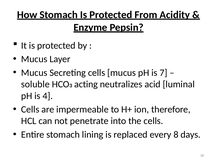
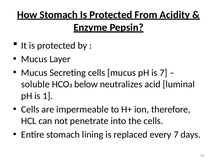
acting: acting -> below (86, 84)
4: 4 -> 1 (48, 96)
every 8: 8 -> 7 (176, 134)
